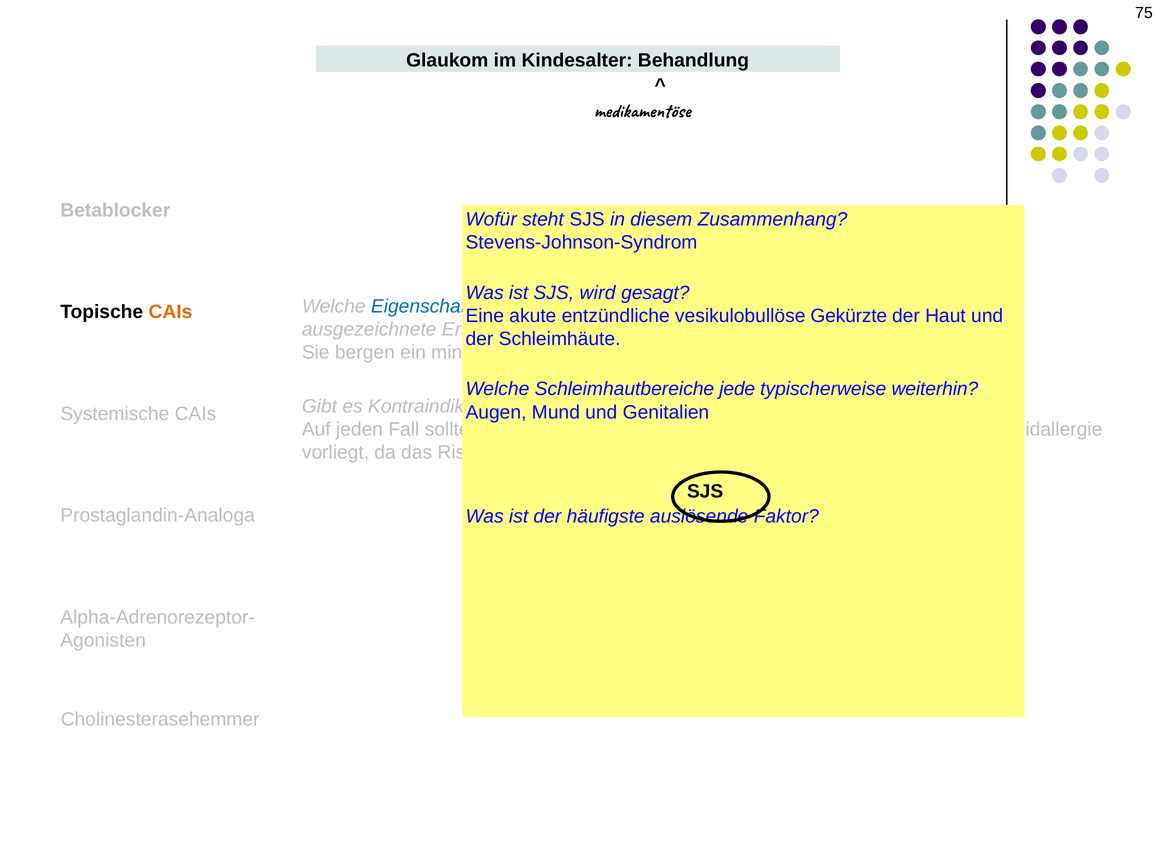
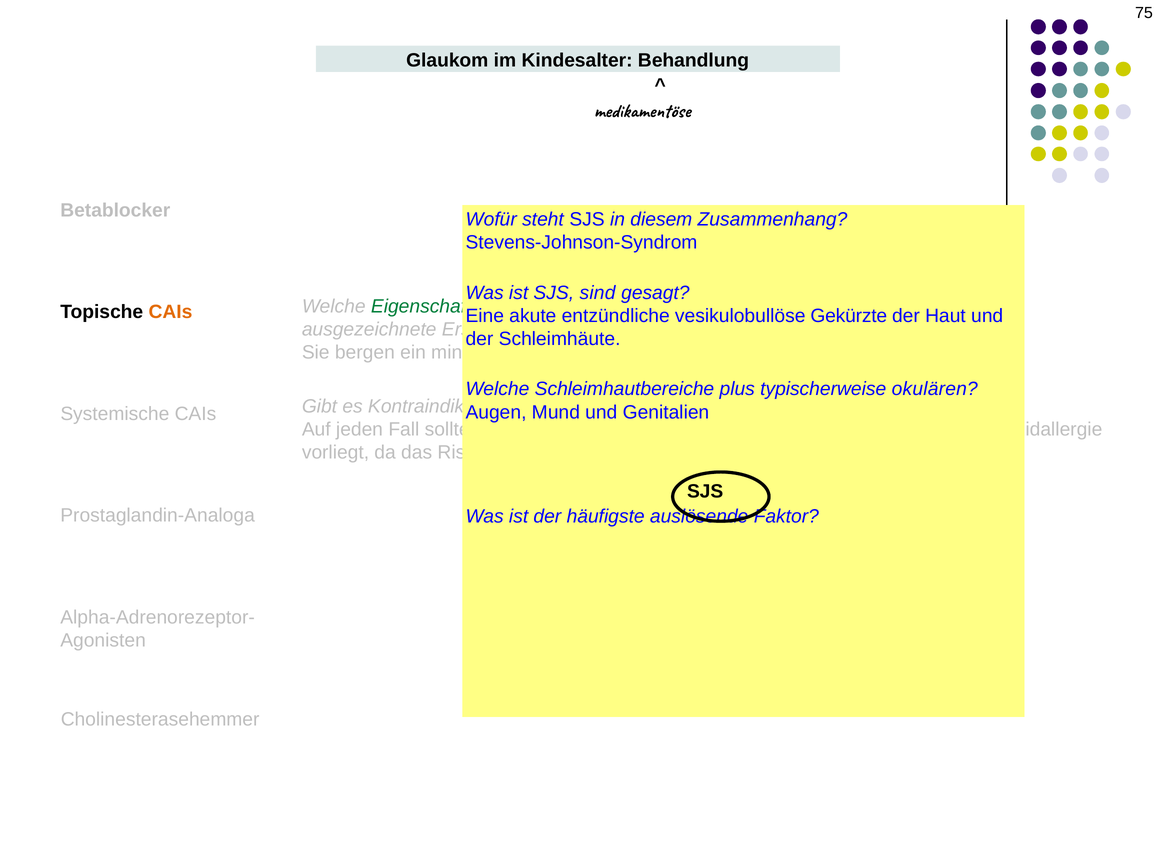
wird: wird -> sind (598, 293)
Eigenschaft colour: blue -> green (421, 306)
jede: jede -> plus (737, 389)
weiterhin: weiterhin -> okulären (935, 389)
